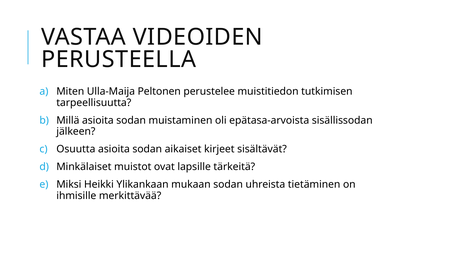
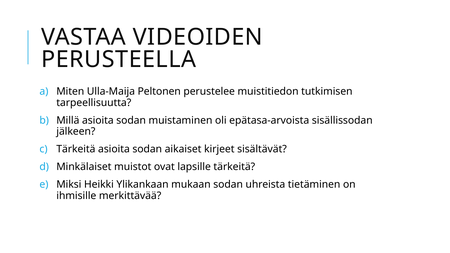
Osuutta: Osuutta -> Tärkeitä (76, 149)
